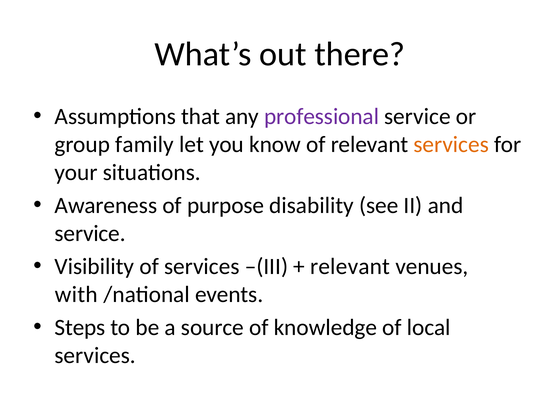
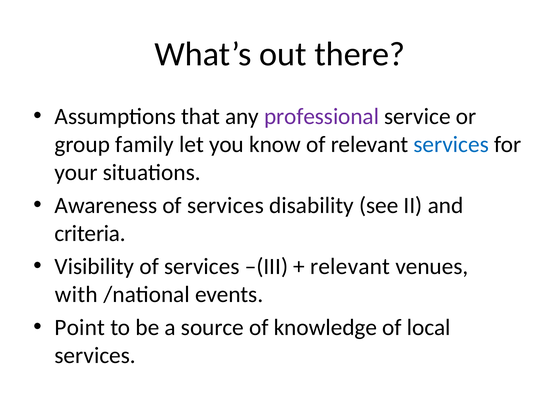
services colour: orange -> blue (451, 144)
Awareness of purpose: purpose -> services (225, 205)
service: service -> criteria (90, 233)
Steps: Steps -> Point (80, 327)
